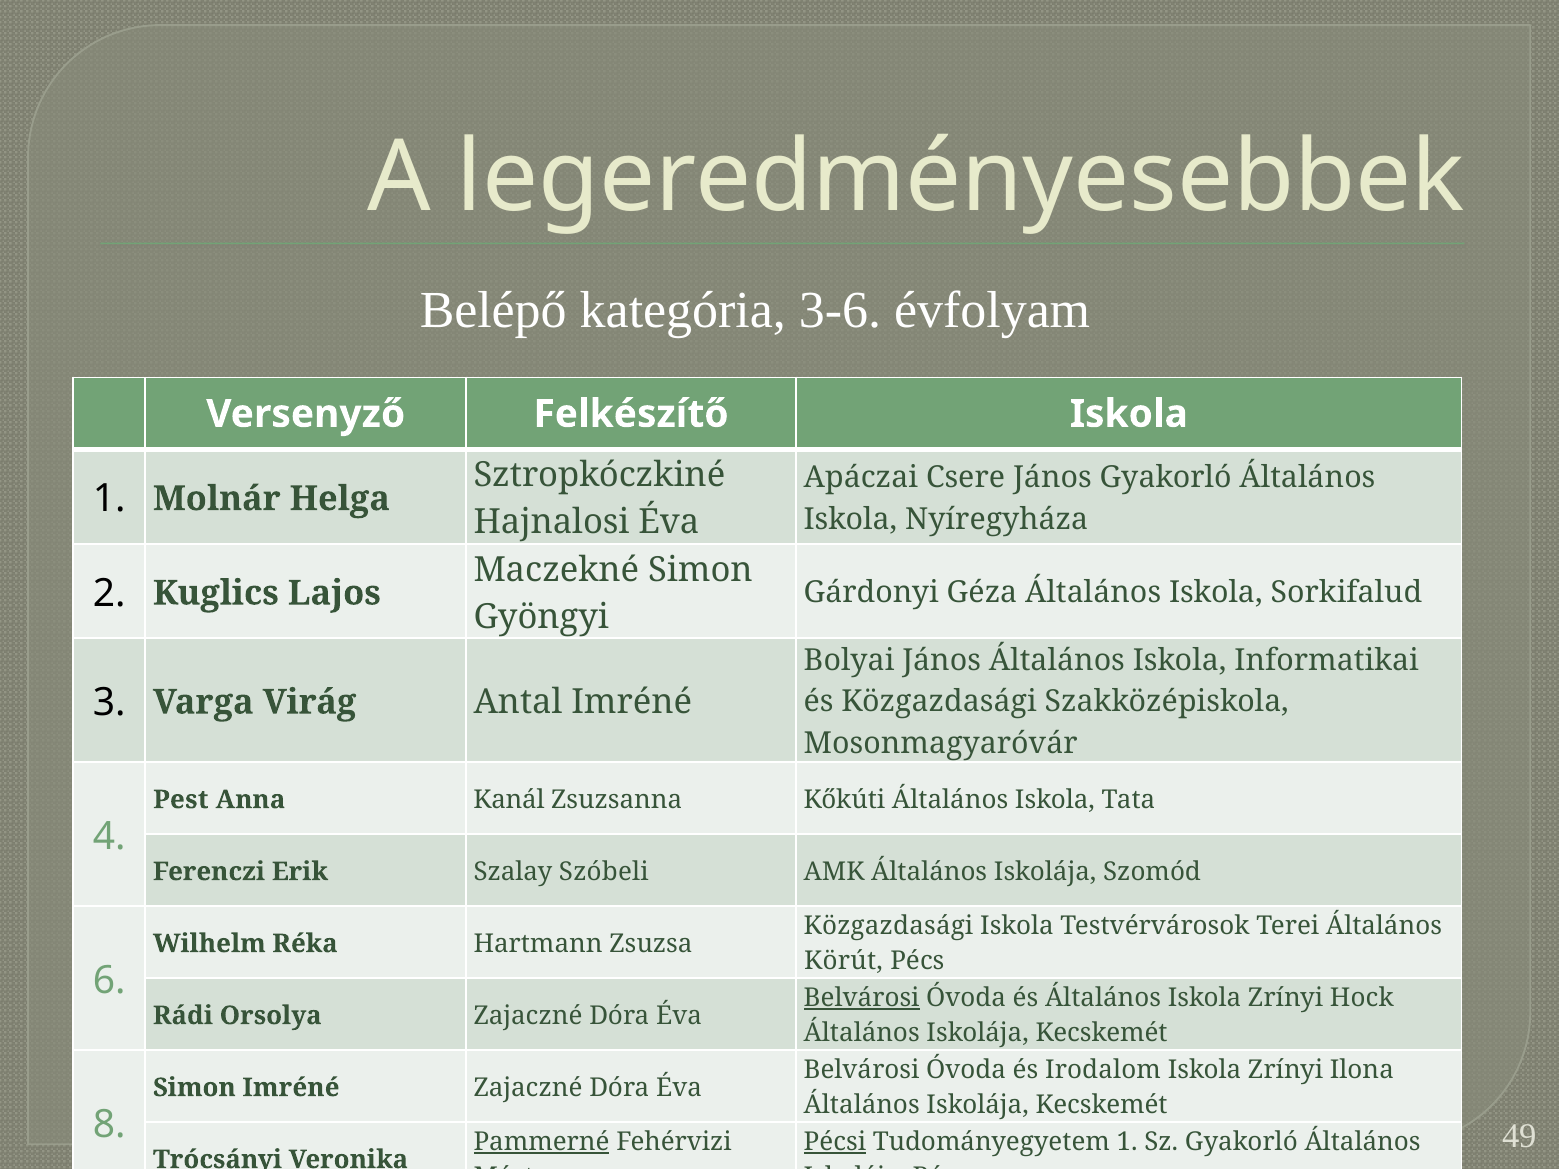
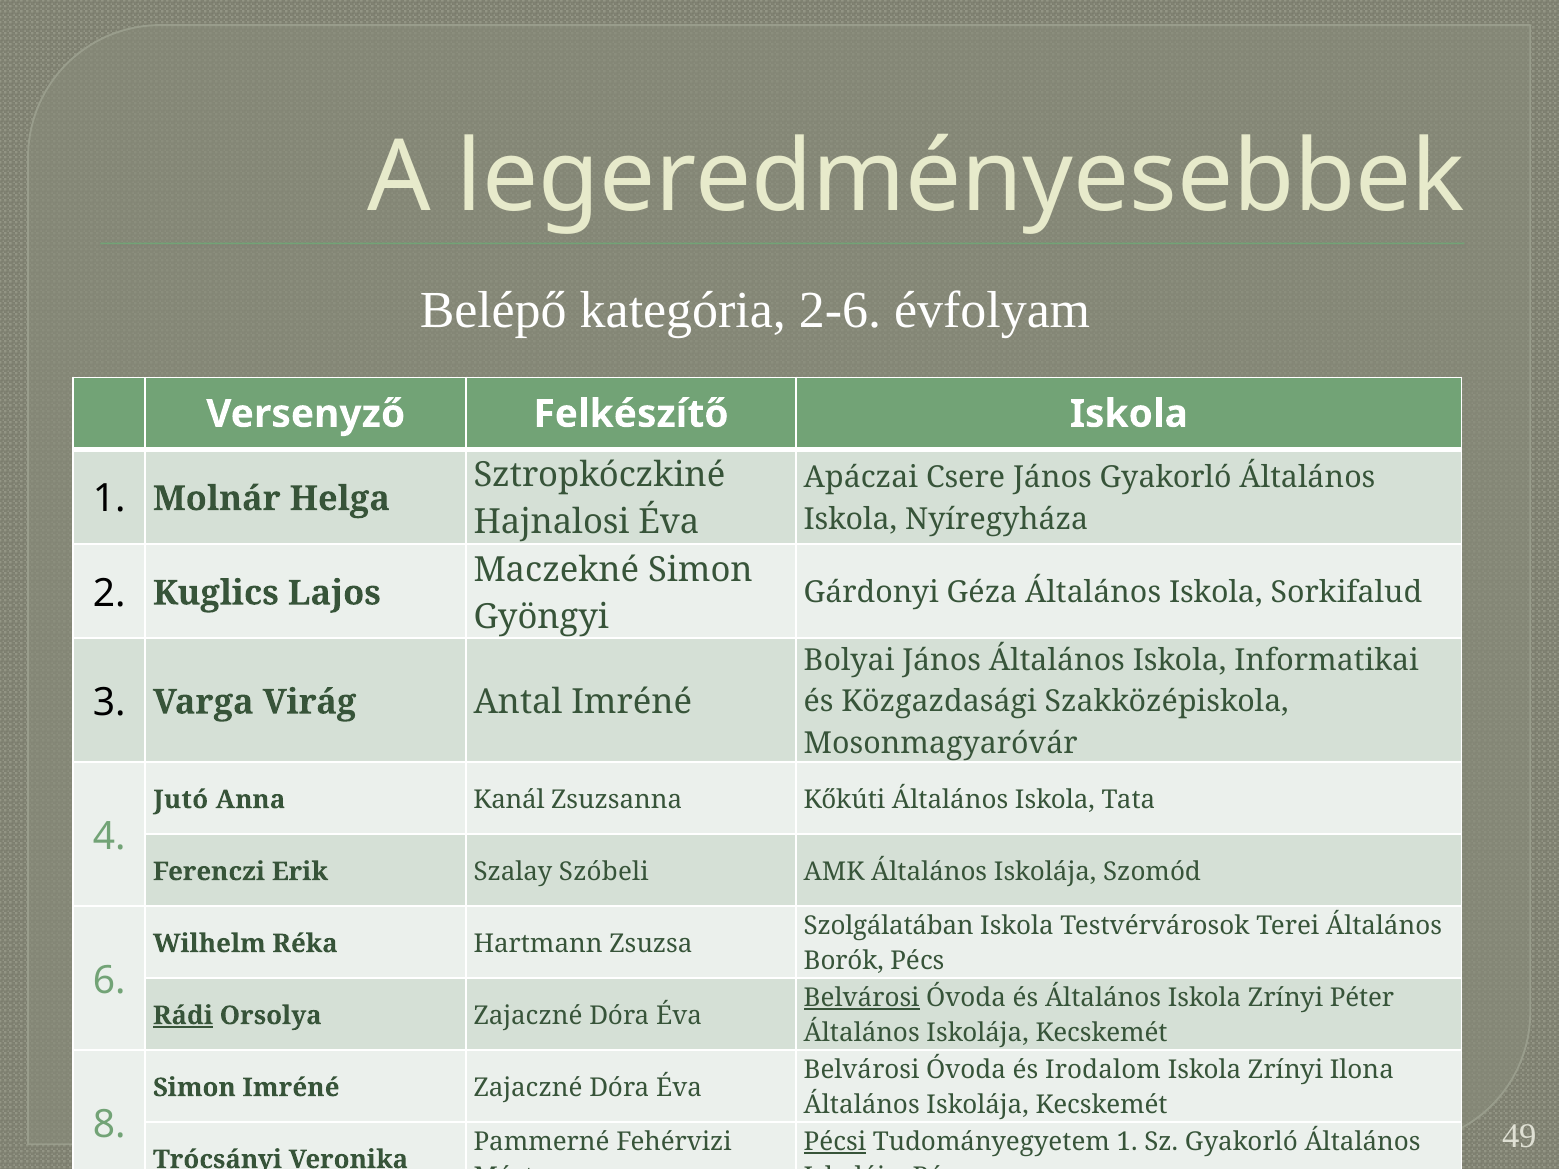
3-6: 3-6 -> 2-6 (840, 310)
Pest: Pest -> Jutó (181, 800)
Közgazdasági: Közgazdasági -> Szolgálatában (889, 926)
Körút: Körút -> Borók (844, 962)
Hock: Hock -> Péter (1362, 998)
Rádi underline: none -> present (183, 1016)
Pammerné underline: present -> none (541, 1142)
